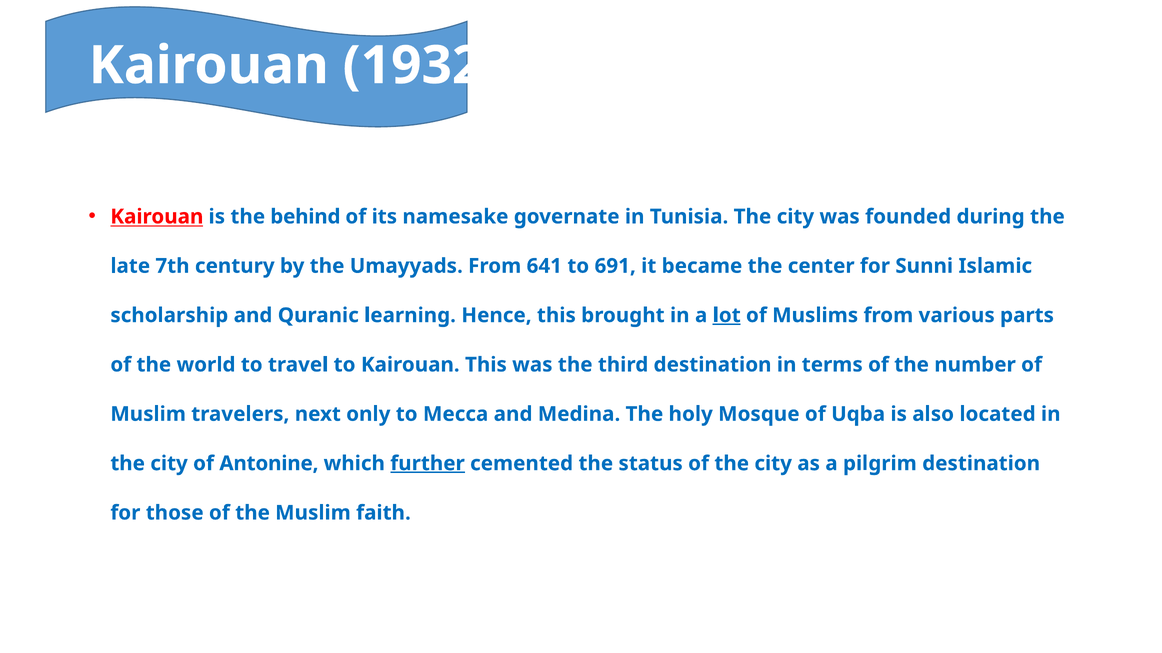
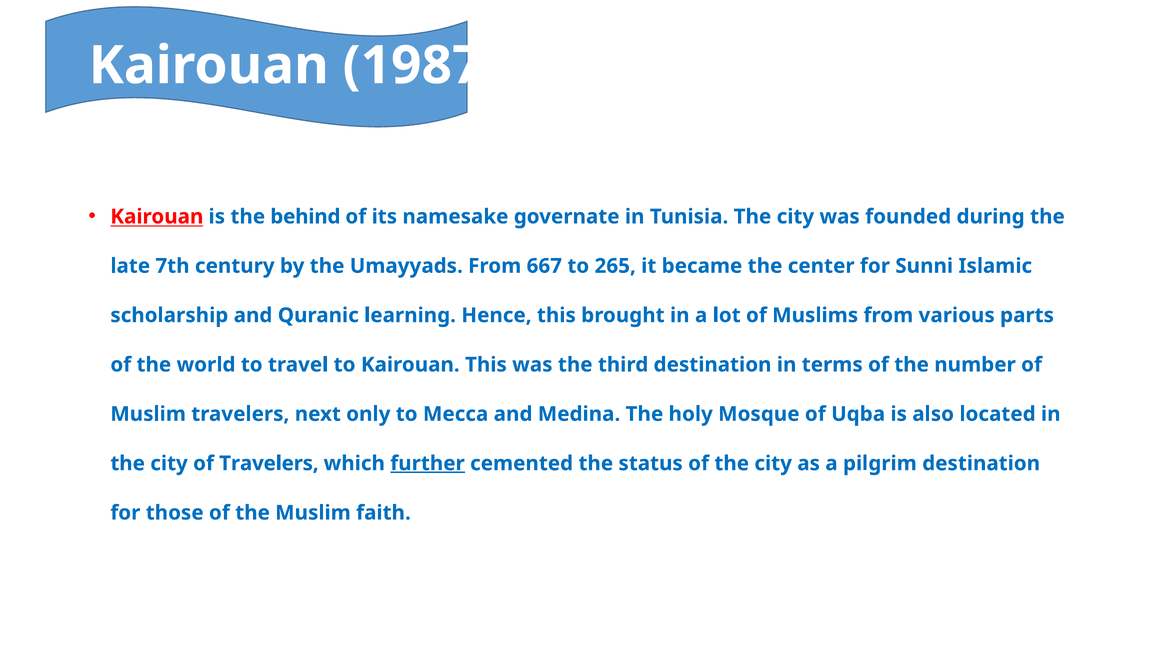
1932: 1932 -> 1987 (422, 66)
641: 641 -> 667 (544, 266)
691: 691 -> 265 (615, 266)
lot underline: present -> none (727, 316)
of Antonine: Antonine -> Travelers (269, 464)
